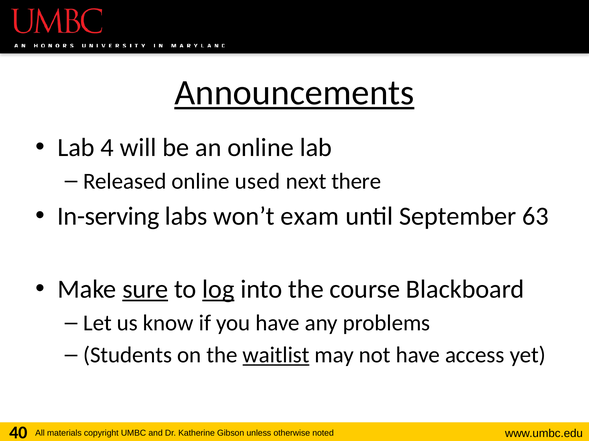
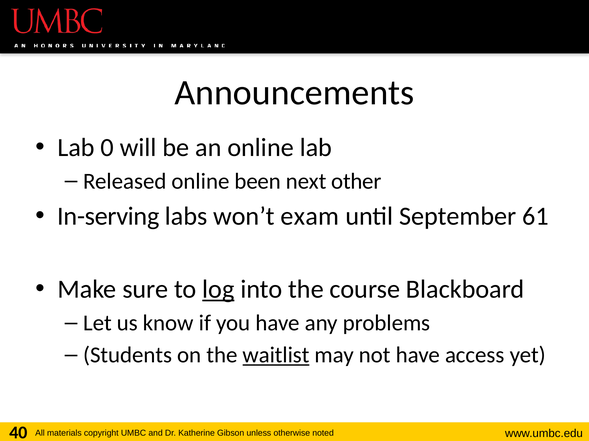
Announcements underline: present -> none (294, 93)
4: 4 -> 0 (107, 148)
used: used -> been (258, 182)
there: there -> other (356, 182)
63: 63 -> 61 (535, 216)
sure underline: present -> none (145, 290)
